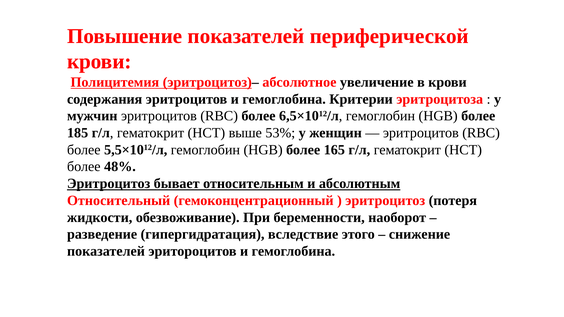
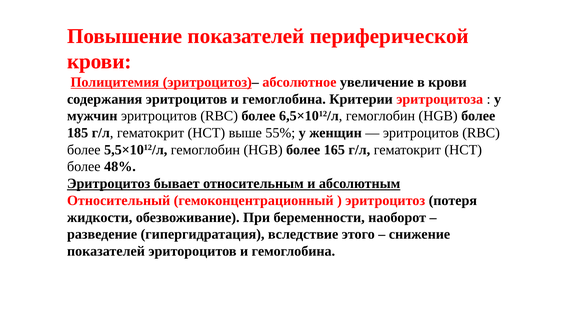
53%: 53% -> 55% (280, 133)
